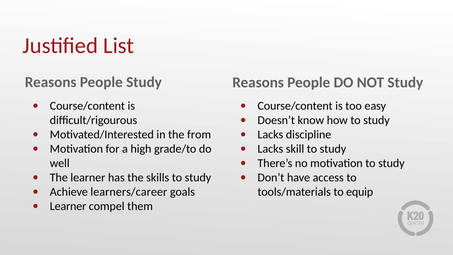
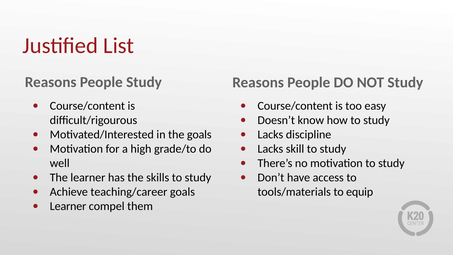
the from: from -> goals (199, 135)
learners/career: learners/career -> teaching/career (129, 192)
